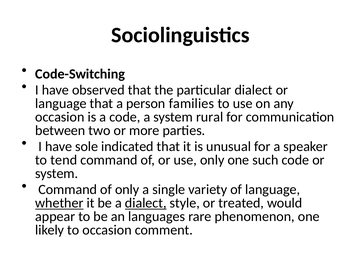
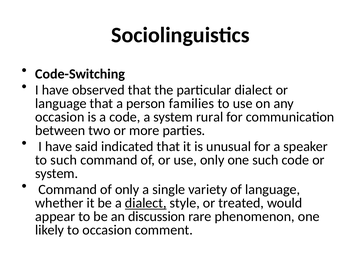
sole: sole -> said (87, 146)
to tend: tend -> such (64, 160)
whether underline: present -> none (59, 203)
languages: languages -> discussion (157, 216)
